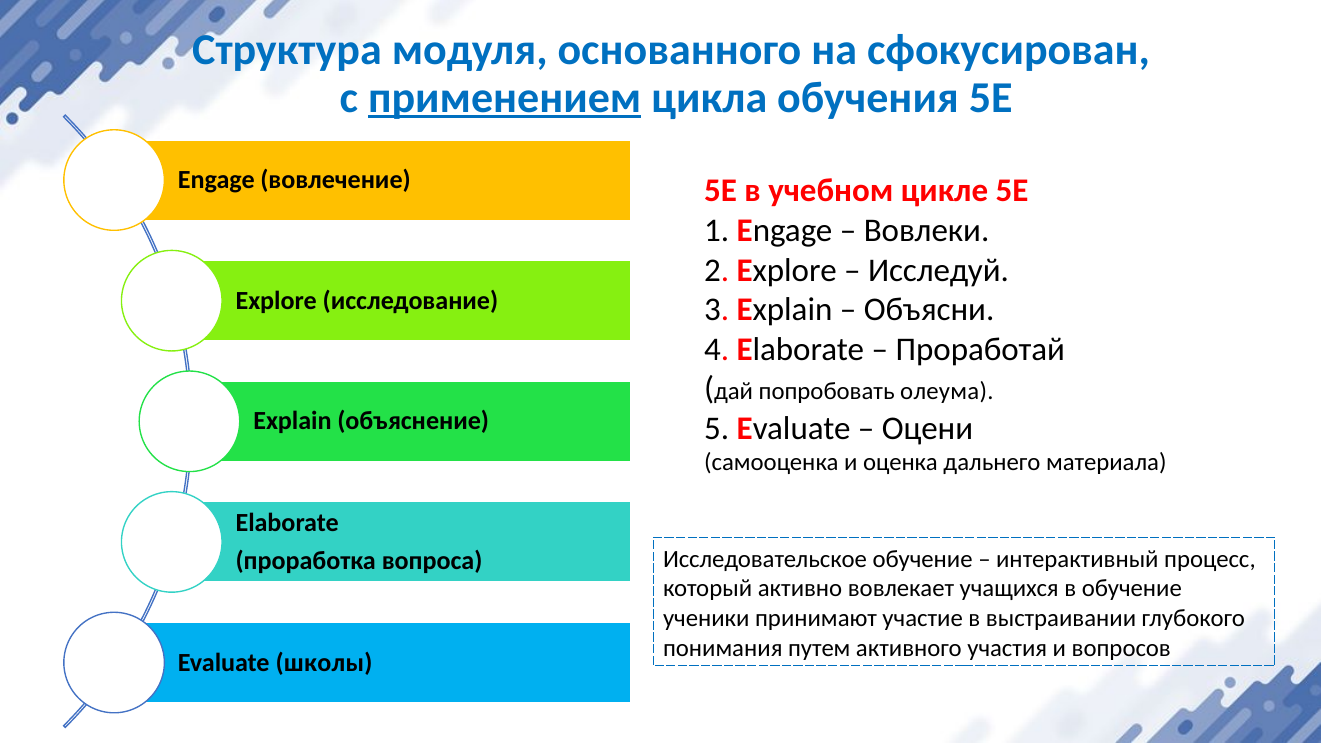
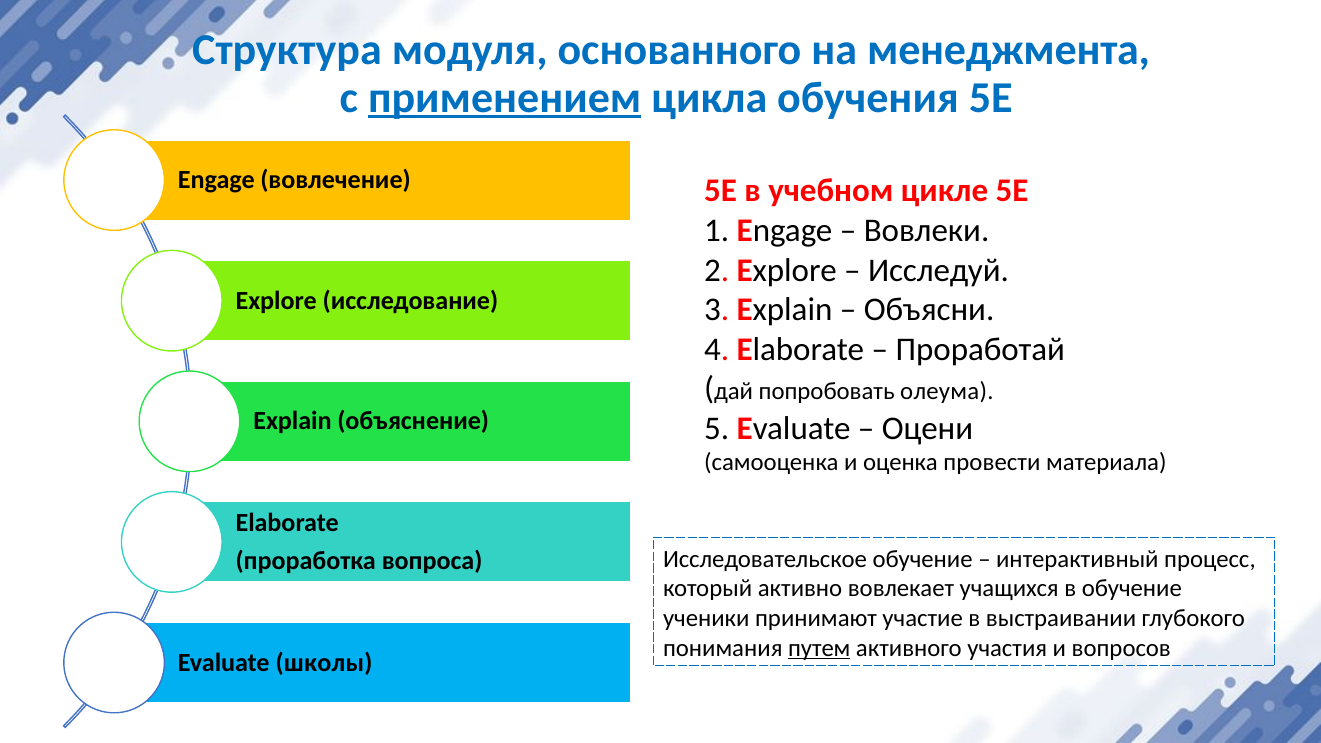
сфокусирован: сфокусирован -> менеджмента (1009, 50)
дальнего: дальнего -> провести (992, 463)
путем underline: none -> present (819, 648)
